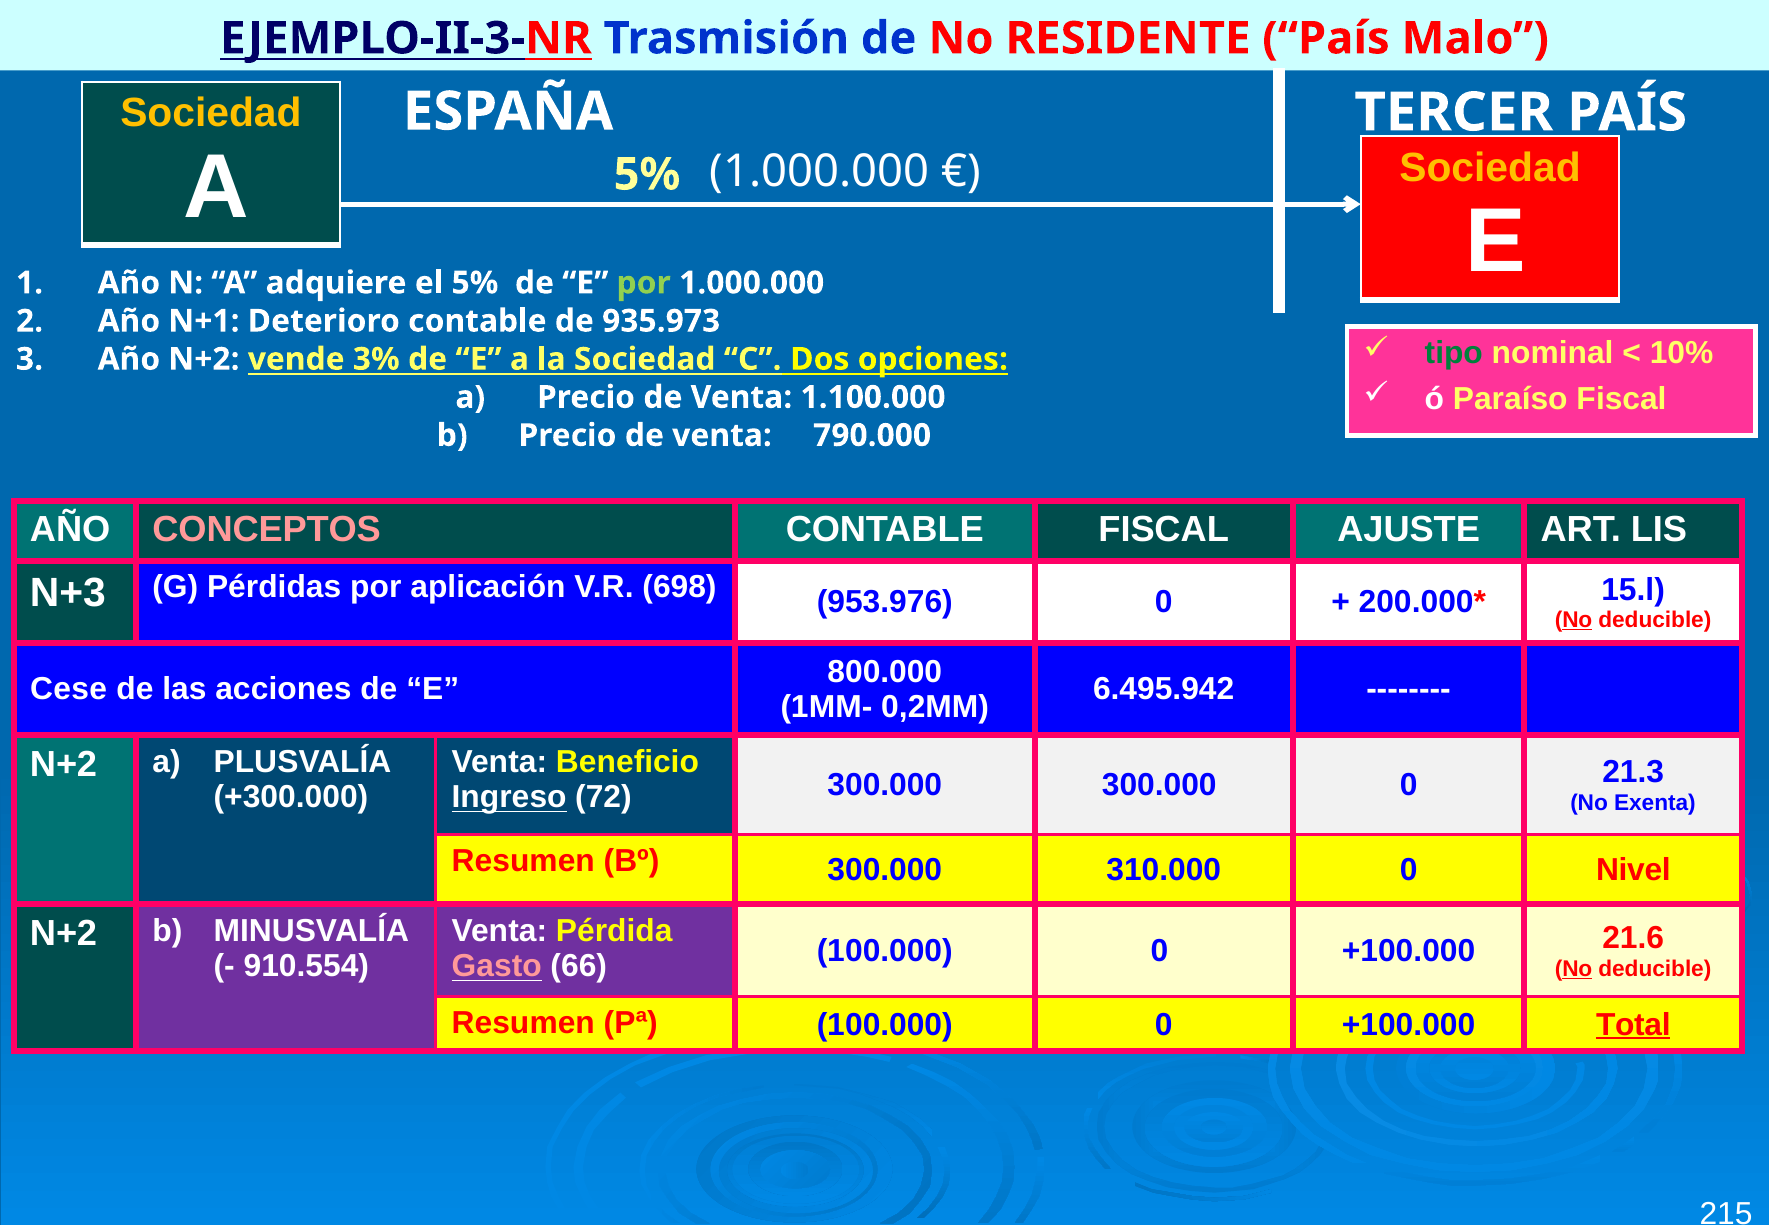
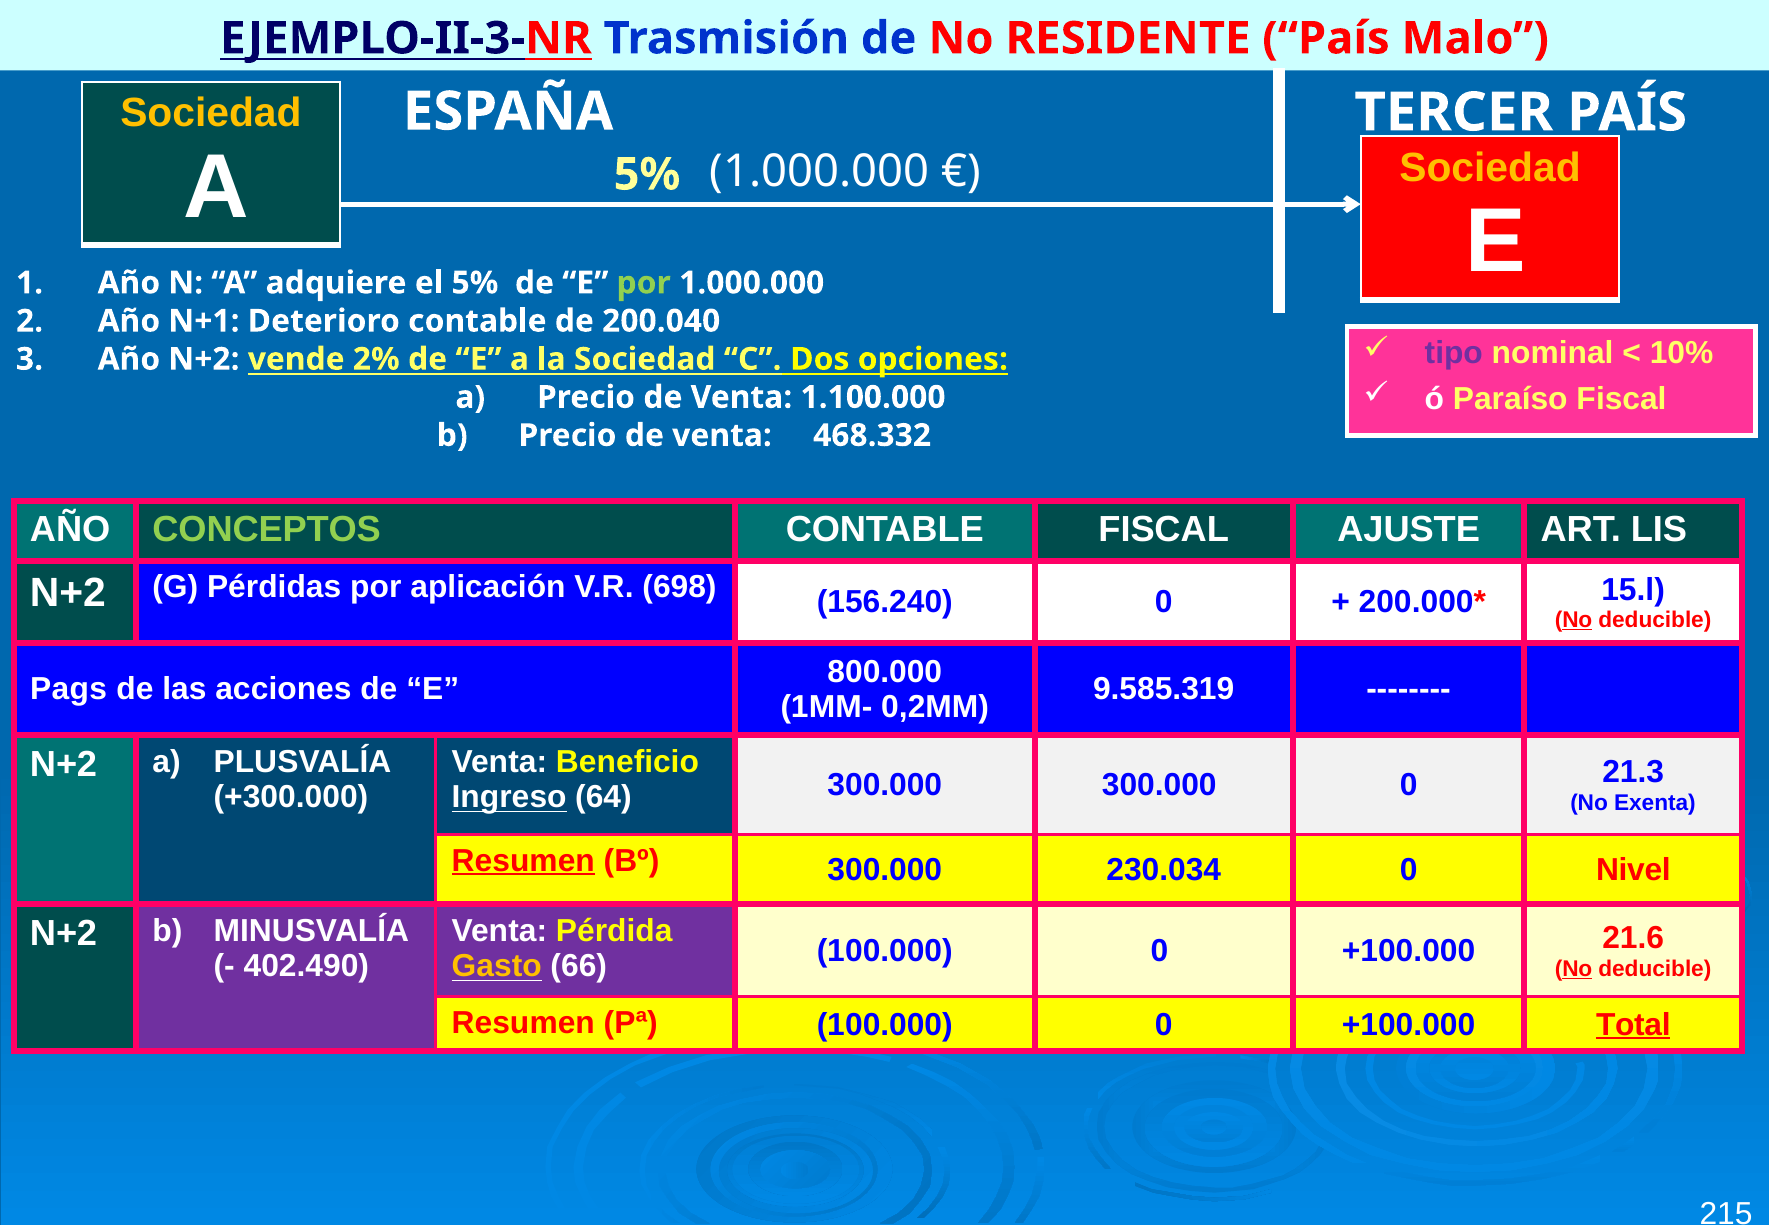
935.973: 935.973 -> 200.040 (661, 321)
tipo colour: green -> purple (1454, 353)
3%: 3% -> 2% (376, 359)
790.000: 790.000 -> 468.332 (872, 435)
CONCEPTOS colour: pink -> light green (267, 530)
N+3: N+3 -> N+2 (68, 592)
953.976: 953.976 -> 156.240 (885, 602)
Cese: Cese -> Pags (69, 689)
6.495.942: 6.495.942 -> 9.585.319 (1164, 689)
72: 72 -> 64 (603, 797)
Resumen underline: none -> present (523, 860)
310.000: 310.000 -> 230.034 (1164, 869)
910.554: 910.554 -> 402.490 (306, 966)
Gasto colour: pink -> yellow (497, 966)
